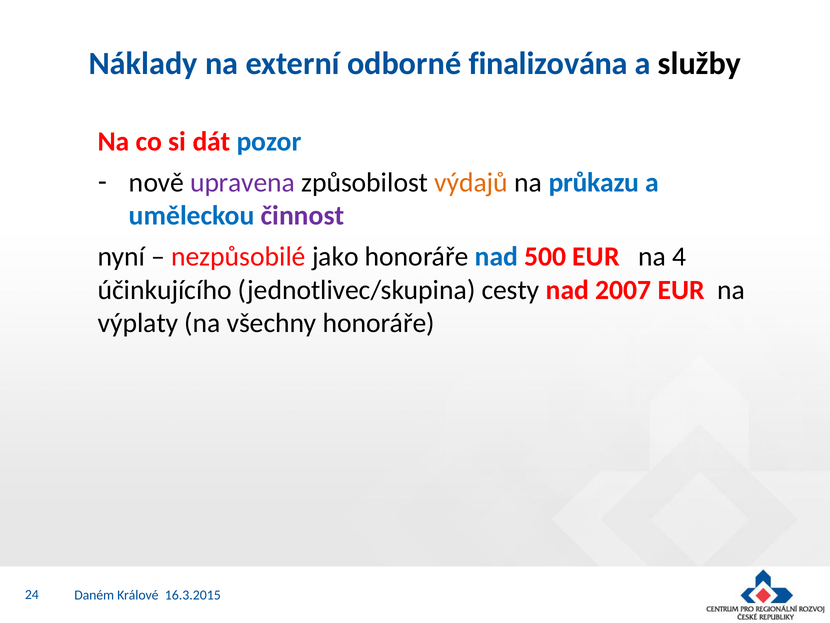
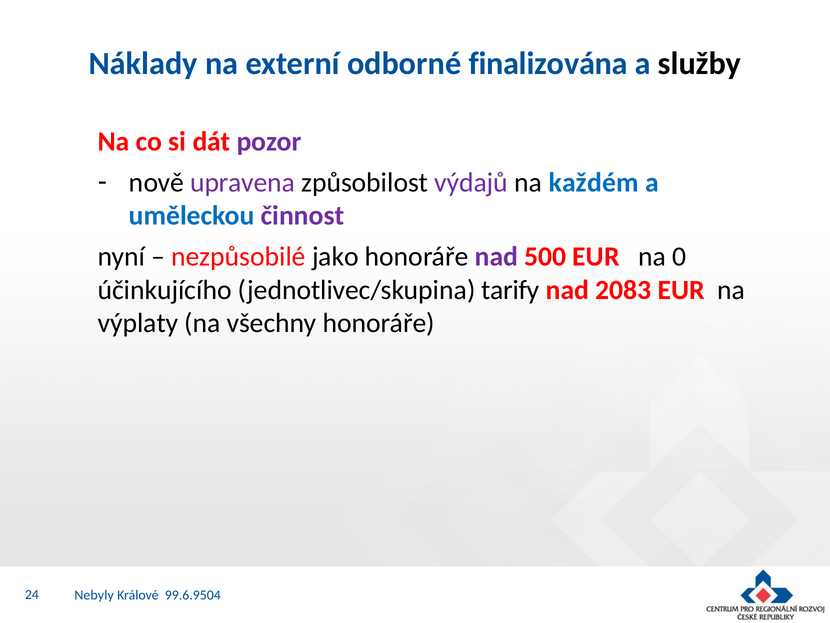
pozor colour: blue -> purple (269, 141)
výdajů colour: orange -> purple (471, 182)
průkazu: průkazu -> každém (594, 182)
nad colour: blue -> purple (496, 257)
4: 4 -> 0 (679, 257)
cesty: cesty -> tarify (510, 290)
2007: 2007 -> 2083 (623, 290)
Daném: Daném -> Nebyly (94, 594)
16.3.2015: 16.3.2015 -> 99.6.9504 (193, 594)
